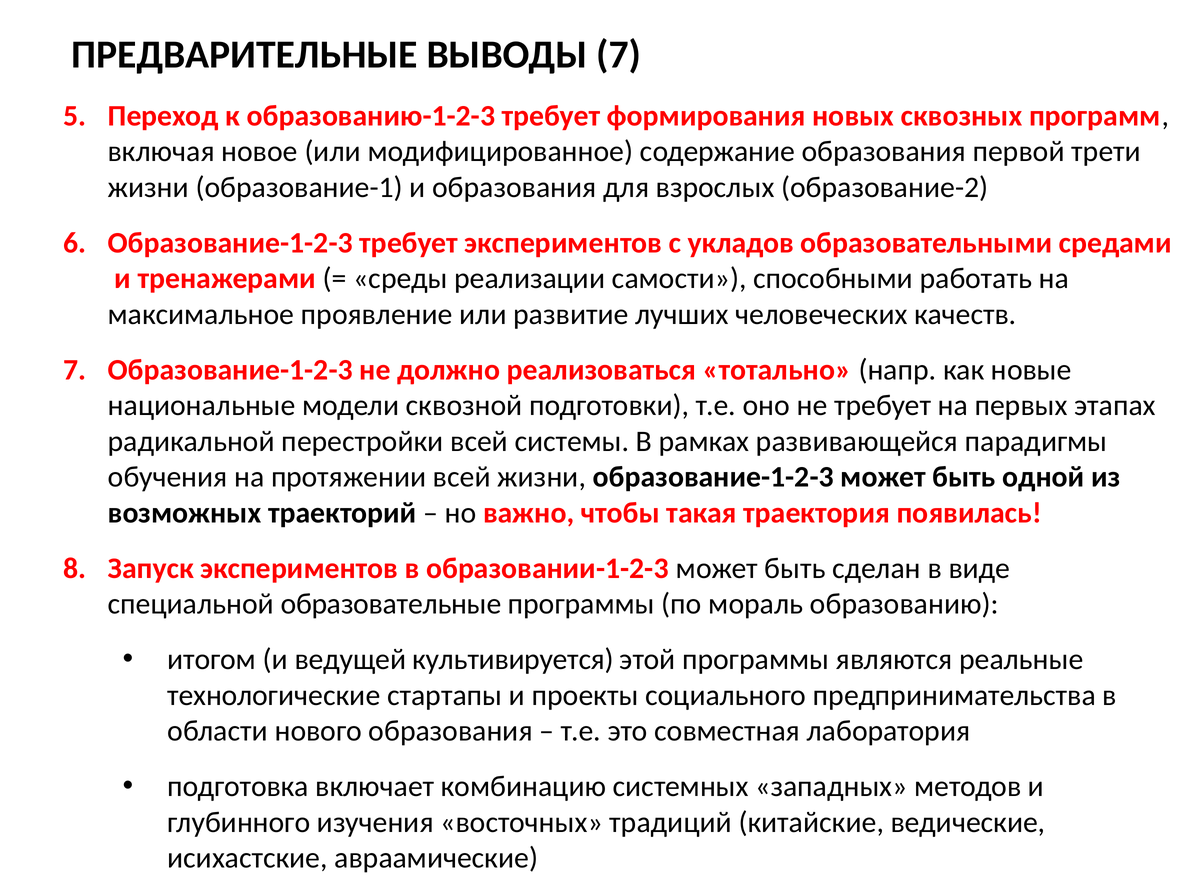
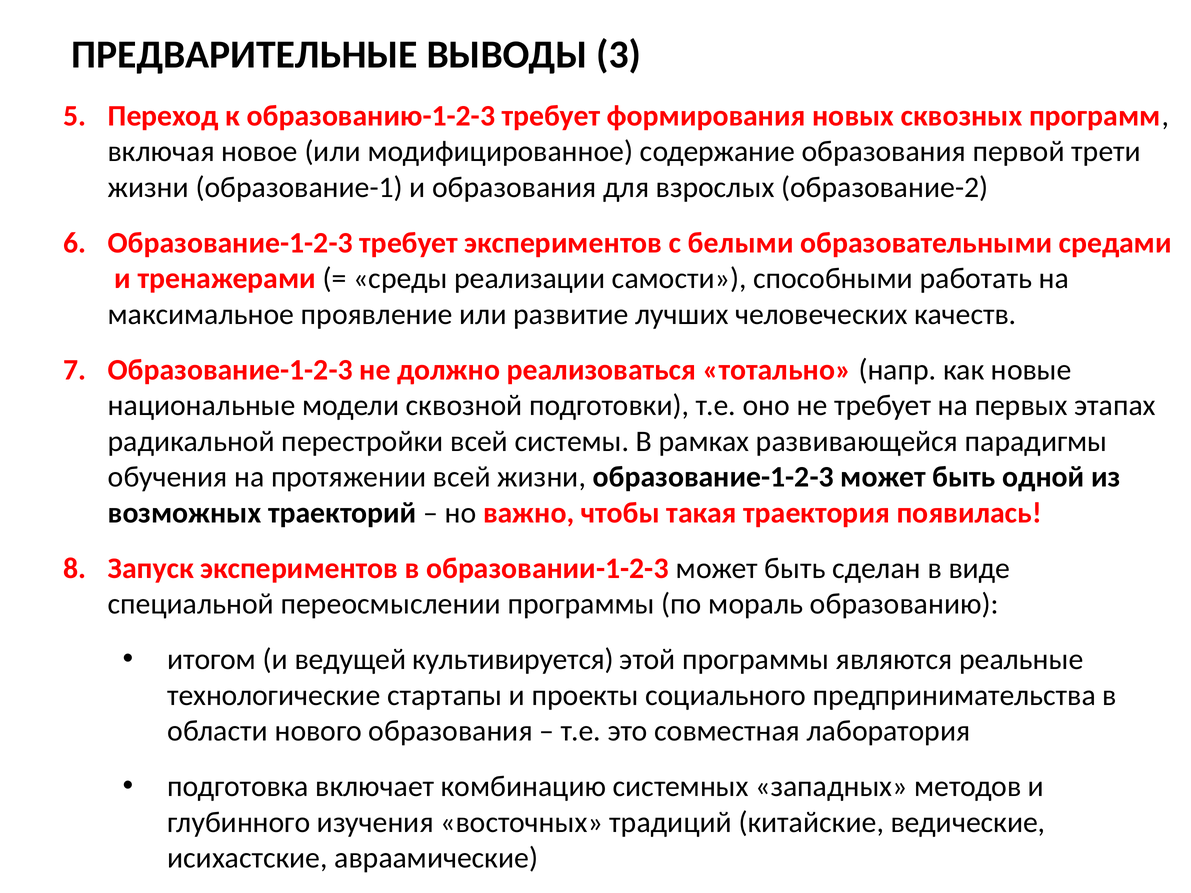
ВЫВОДЫ 7: 7 -> 3 (619, 55)
укладов: укладов -> белыми (741, 243)
образовательные: образовательные -> переосмыслении (391, 604)
